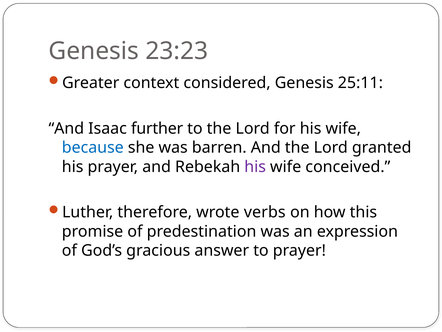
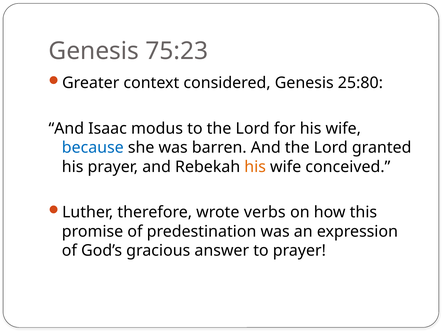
23:23: 23:23 -> 75:23 (177, 51)
25:11: 25:11 -> 25:80 (360, 83)
further: further -> modus (157, 128)
his colour: purple -> orange (255, 167)
